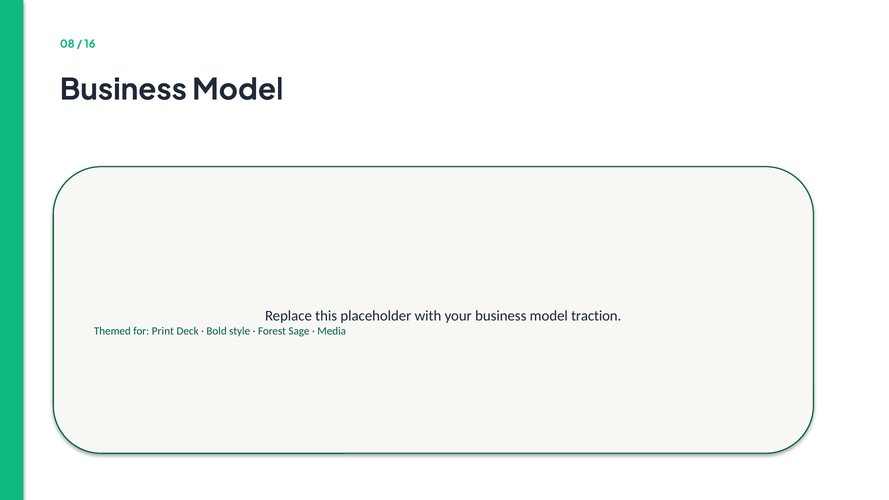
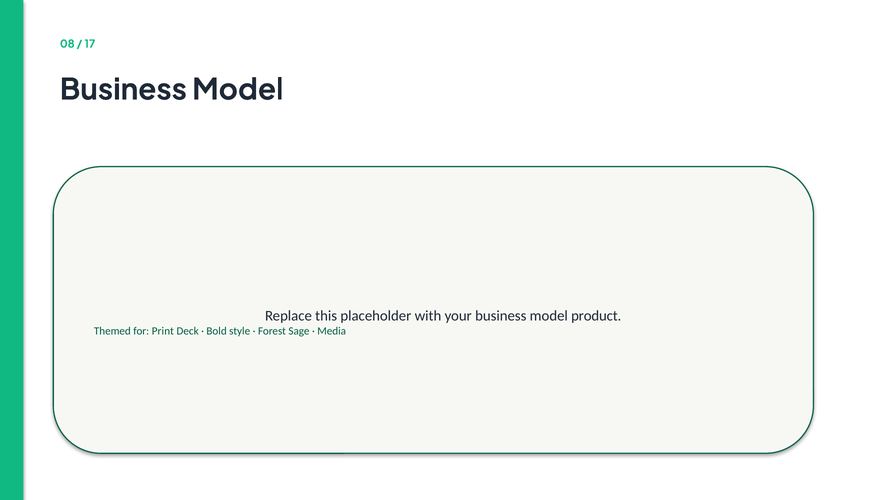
16: 16 -> 17 (90, 44)
traction: traction -> product (596, 316)
